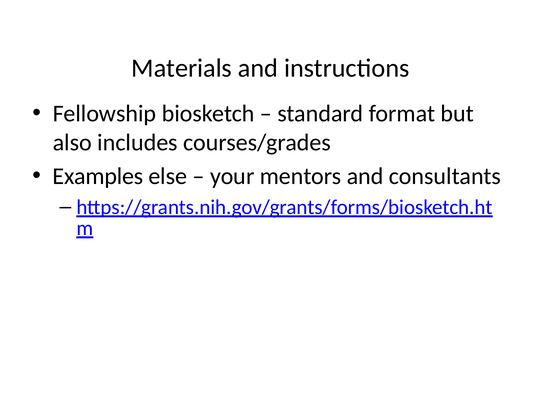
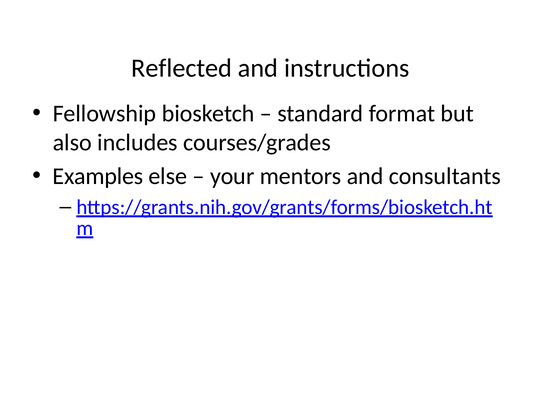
Materials: Materials -> Reflected (182, 68)
